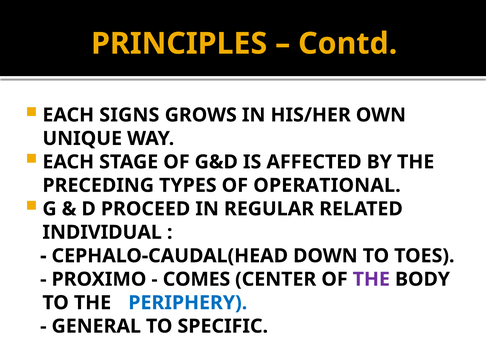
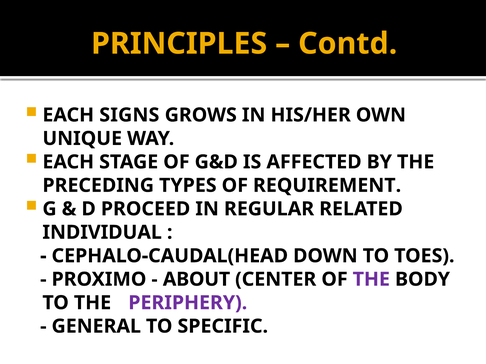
OPERATIONAL: OPERATIONAL -> REQUIREMENT (327, 186)
COMES: COMES -> ABOUT (197, 280)
PERIPHERY colour: blue -> purple (188, 303)
